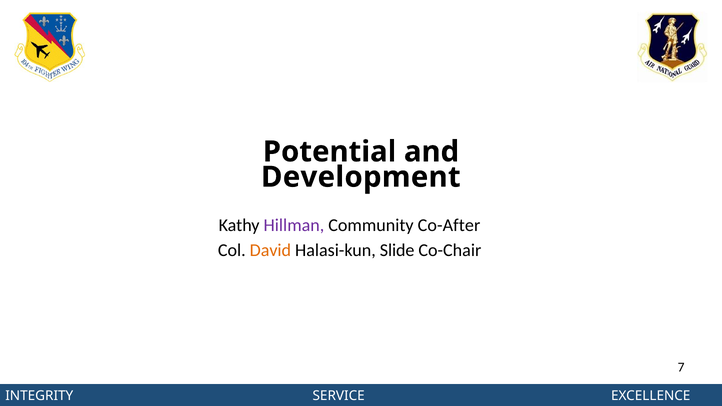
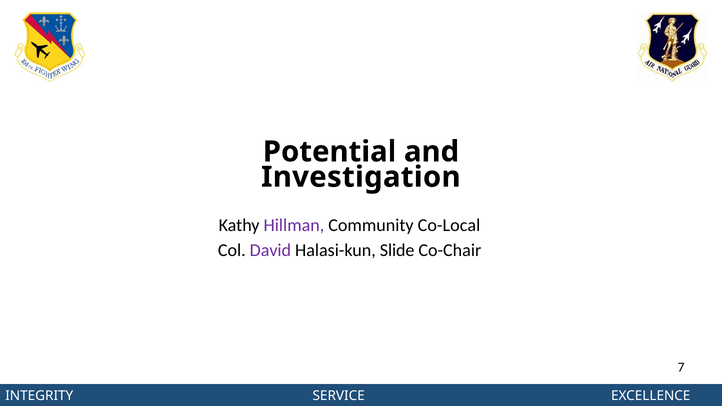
Development: Development -> Investigation (361, 177)
Co-After: Co-After -> Co-Local (449, 225)
David colour: orange -> purple (270, 251)
